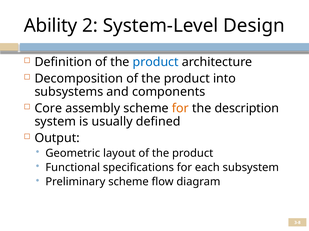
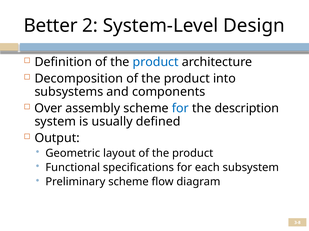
Ability: Ability -> Better (51, 26)
Core: Core -> Over (48, 109)
for colour: orange -> blue (180, 109)
